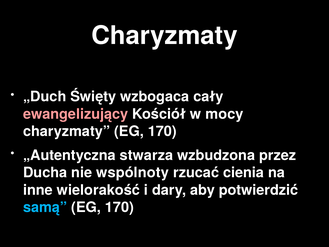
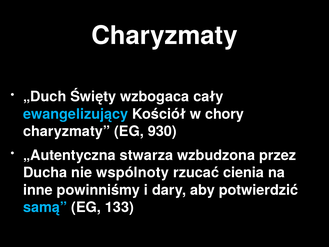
ewangelizujący colour: pink -> light blue (76, 114)
mocy: mocy -> chory (225, 114)
charyzmaty EG 170: 170 -> 930 (162, 131)
wielorakość: wielorakość -> powinniśmy (98, 190)
170: 170 -> 133 (119, 207)
